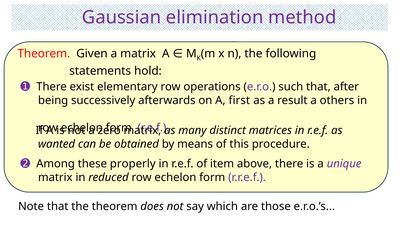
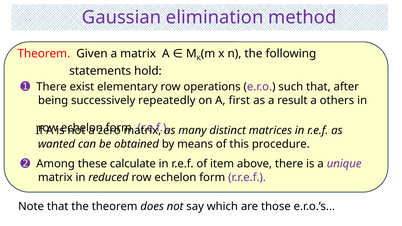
afterwards: afterwards -> repeatedly (167, 101)
properly: properly -> calculate (133, 164)
